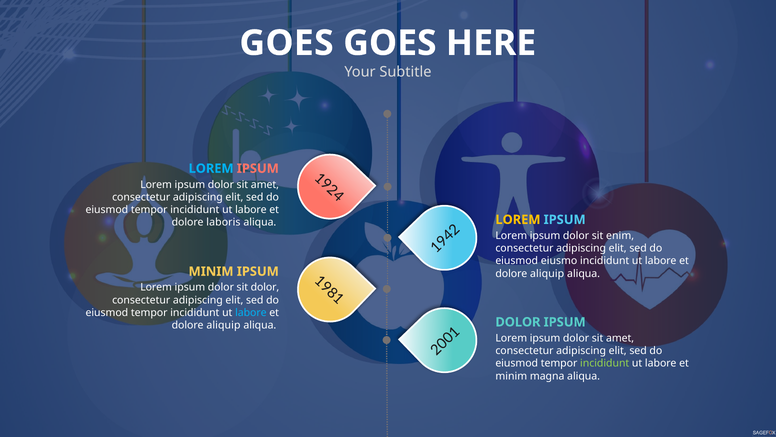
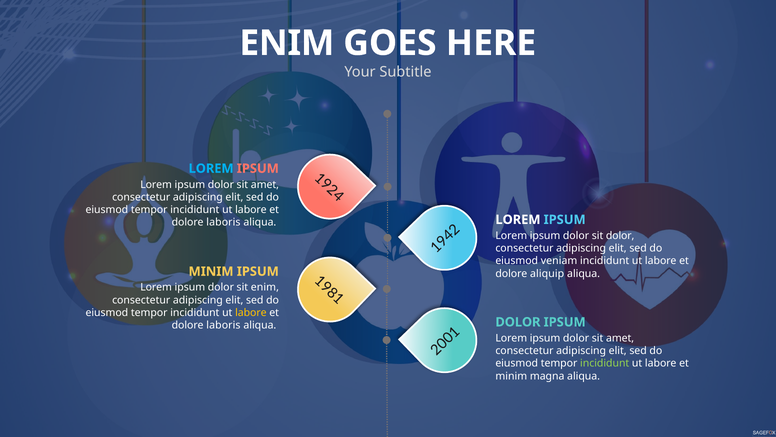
GOES: GOES -> ENIM (287, 43)
LOREM colour: yellow -> white (518, 219)
sit enim: enim -> dolor (620, 235)
eiusmo: eiusmo -> veniam (559, 261)
sit dolor: dolor -> enim (265, 287)
labore colour: light blue -> yellow (251, 312)
aliquip: aliquip -> laboris (223, 325)
